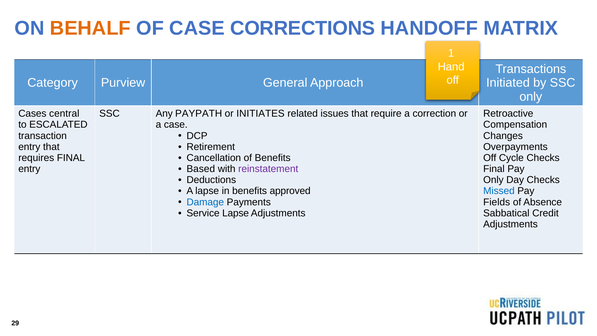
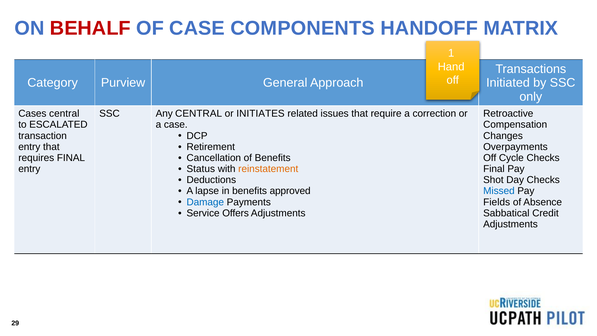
BEHALF colour: orange -> red (90, 28)
CORRECTIONS: CORRECTIONS -> COMPONENTS (303, 28)
Any PAYPATH: PAYPATH -> CENTRAL (199, 114)
Based: Based -> Status (201, 169)
reinstatement colour: purple -> orange (268, 169)
Only: Only -> Shot (493, 180)
Service Lapse: Lapse -> Offers (236, 213)
